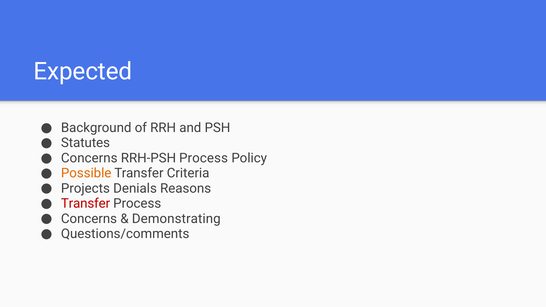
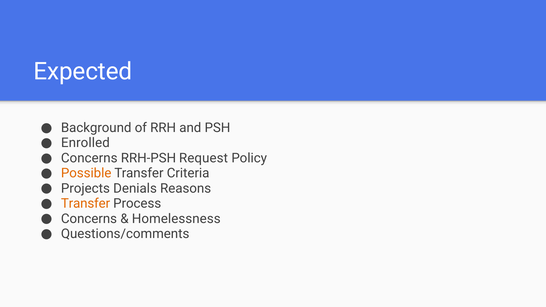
Statutes: Statutes -> Enrolled (85, 143)
RRH-PSH Process: Process -> Request (204, 158)
Transfer colour: red -> orange (86, 204)
Demonstrating: Demonstrating -> Homelessness (176, 219)
